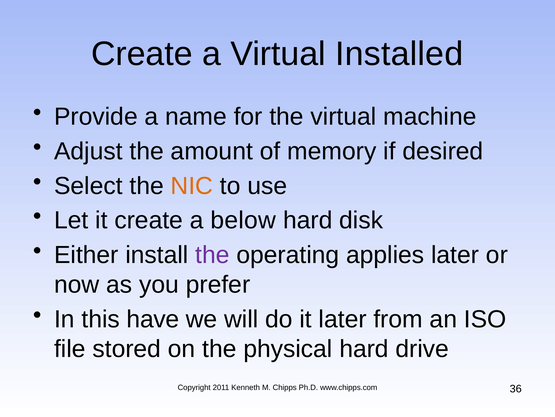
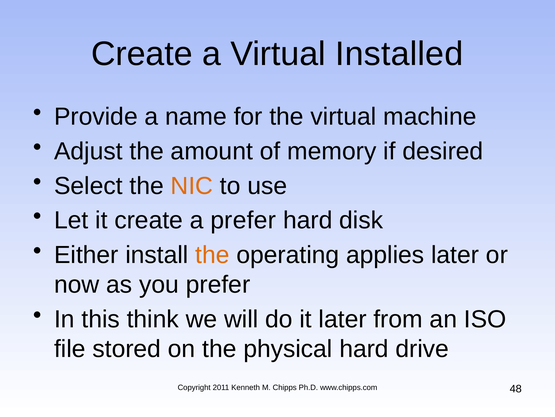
a below: below -> prefer (243, 220)
the colour: purple -> orange (212, 255)
have: have -> think (153, 319)
36: 36 -> 48 (516, 388)
